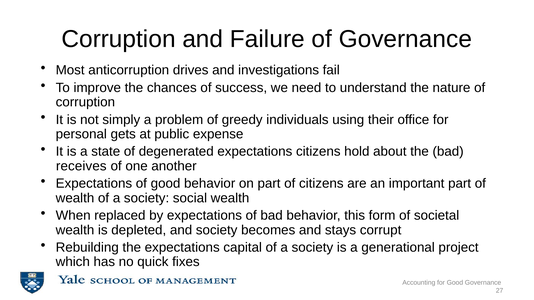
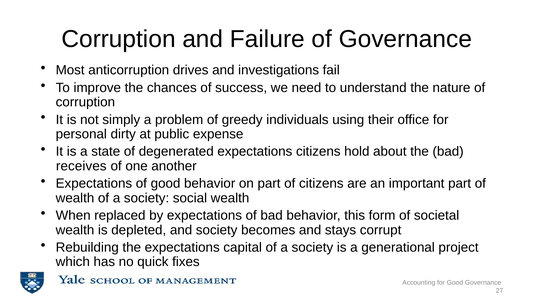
gets: gets -> dirty (123, 134)
